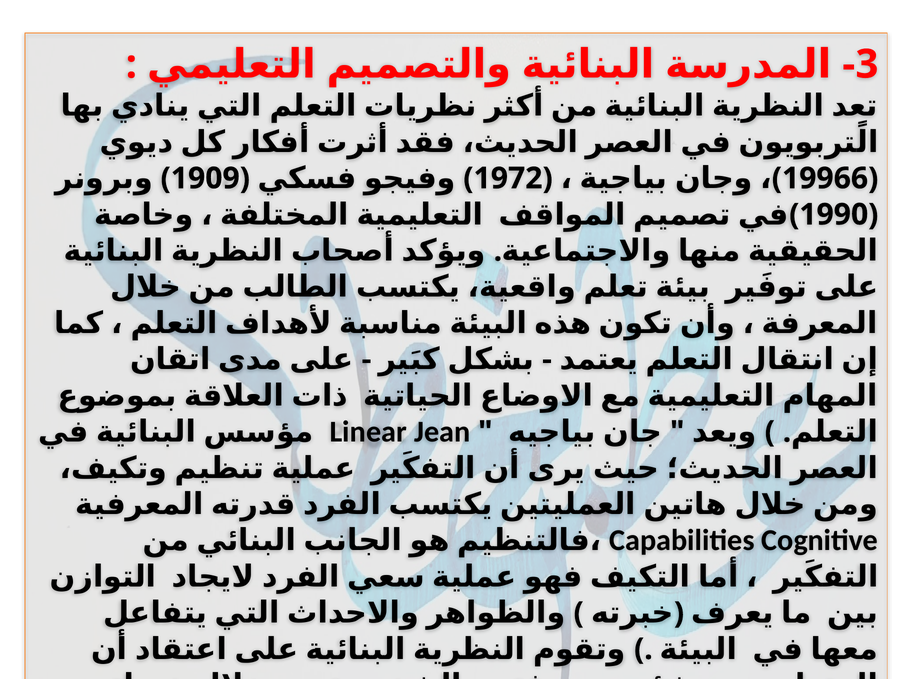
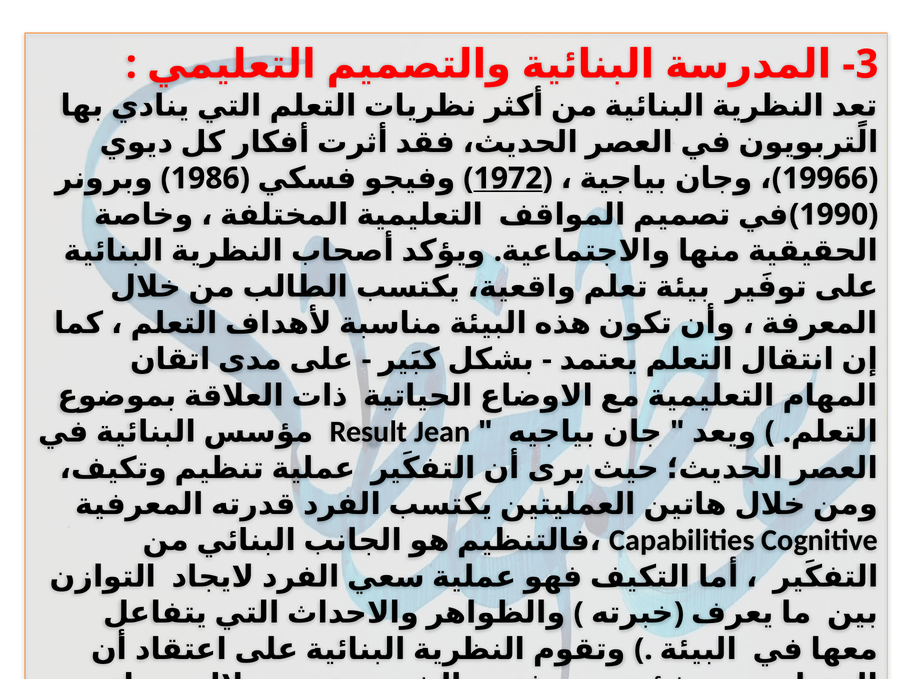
1909: 1909 -> 1986 (205, 178)
1972 underline: none -> present (508, 178)
Linear: Linear -> Result (368, 432)
